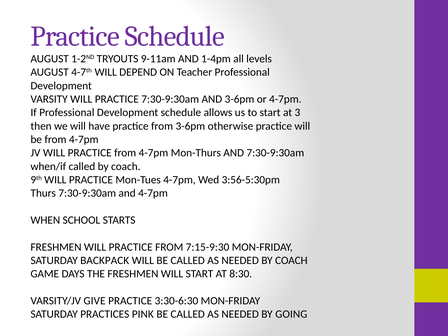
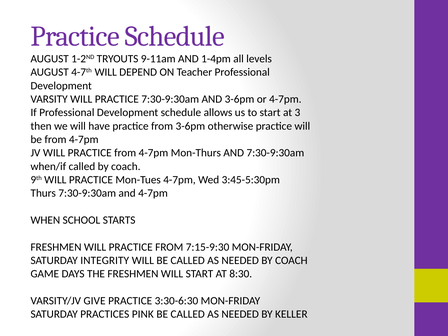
3:56-5:30pm: 3:56-5:30pm -> 3:45-5:30pm (251, 180)
BACKPACK: BACKPACK -> INTEGRITY (105, 260)
GOING: GOING -> KELLER (291, 314)
